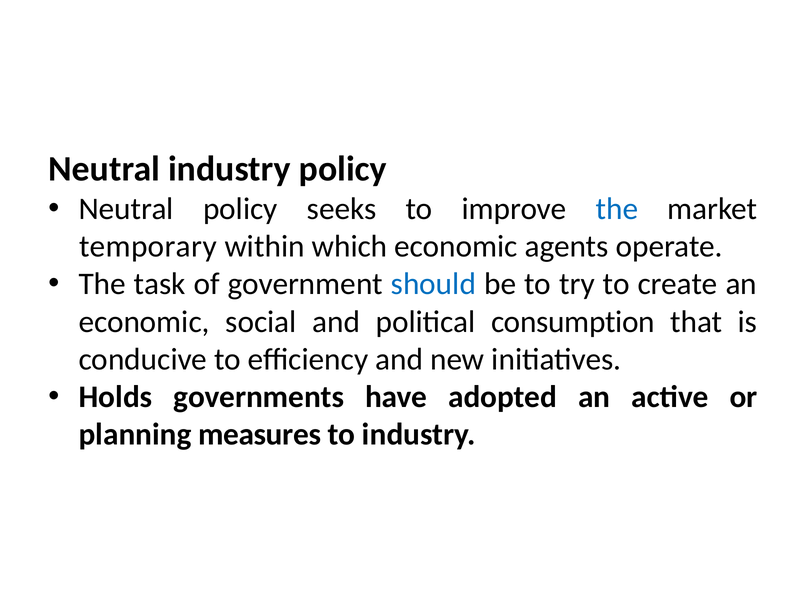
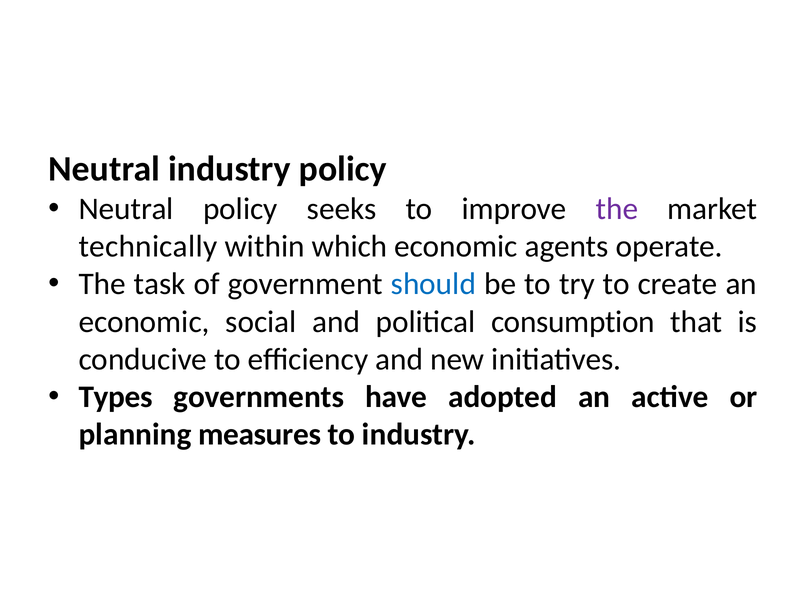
the colour: blue -> purple (617, 209)
temporary: temporary -> technically (148, 247)
Holds: Holds -> Types (116, 397)
